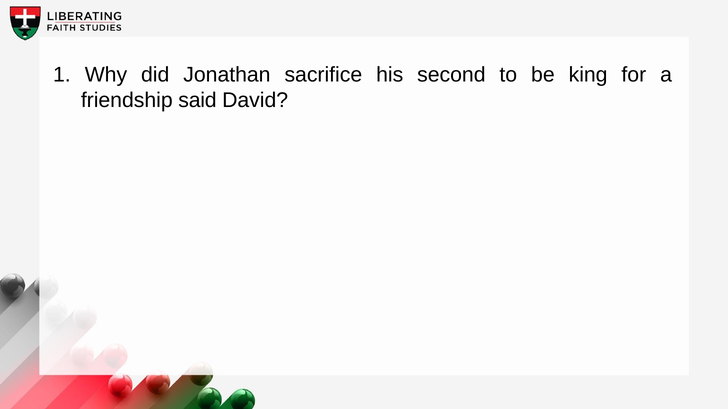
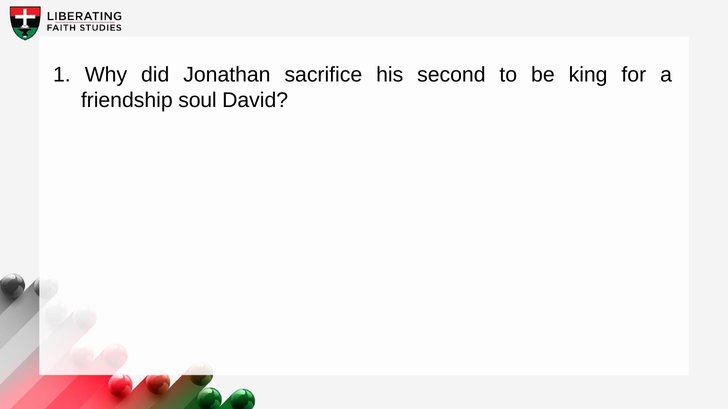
said: said -> soul (198, 101)
